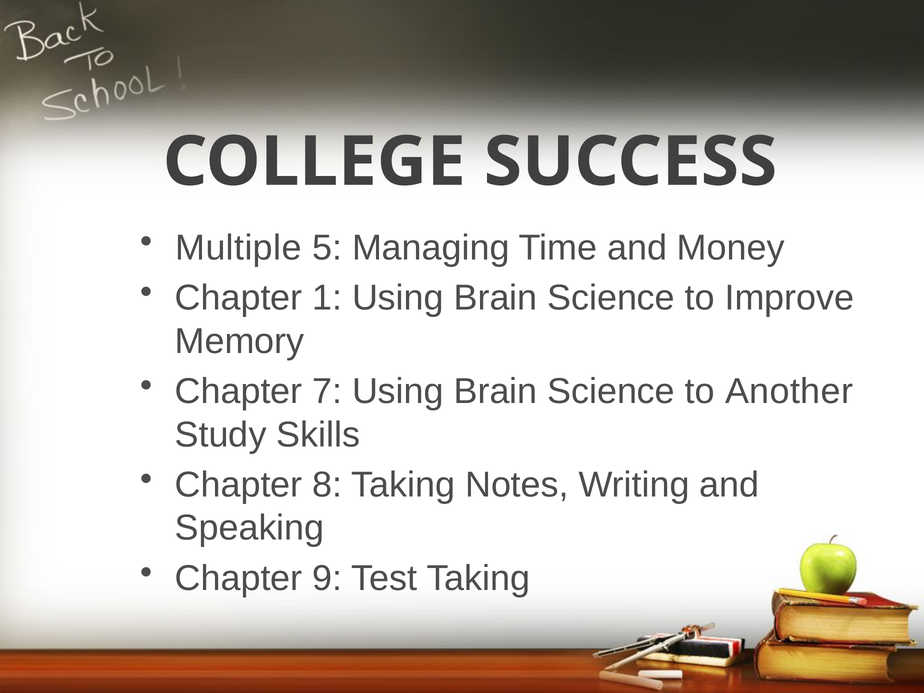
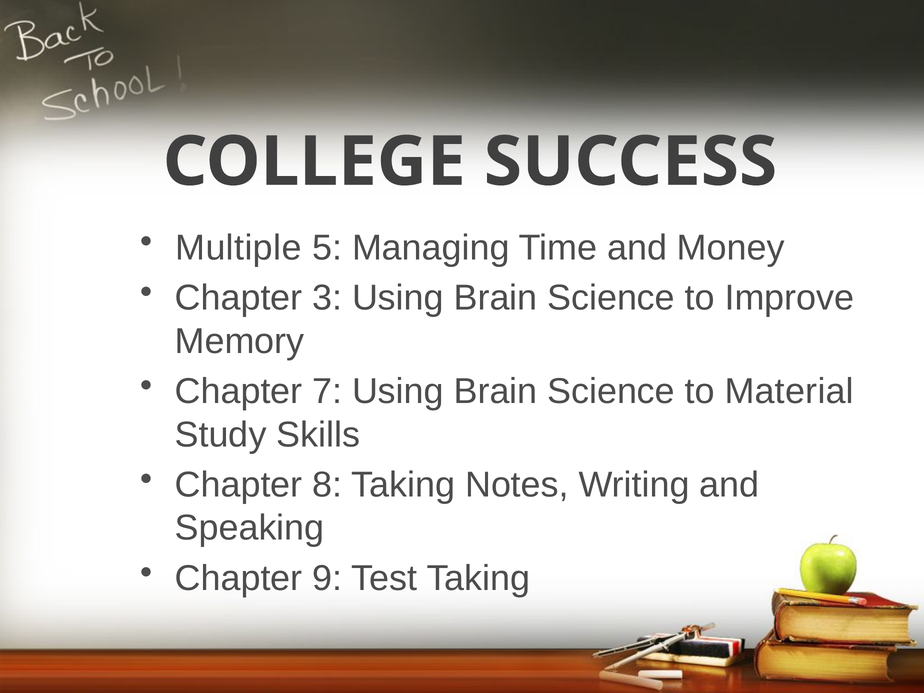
1: 1 -> 3 (327, 298)
Another: Another -> Material (789, 391)
